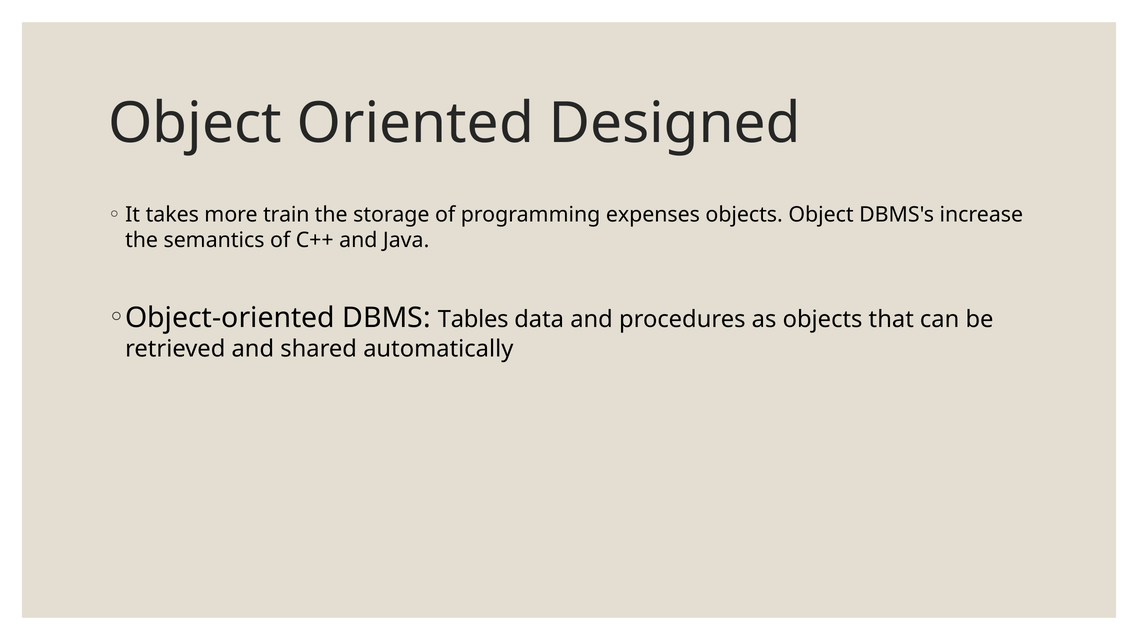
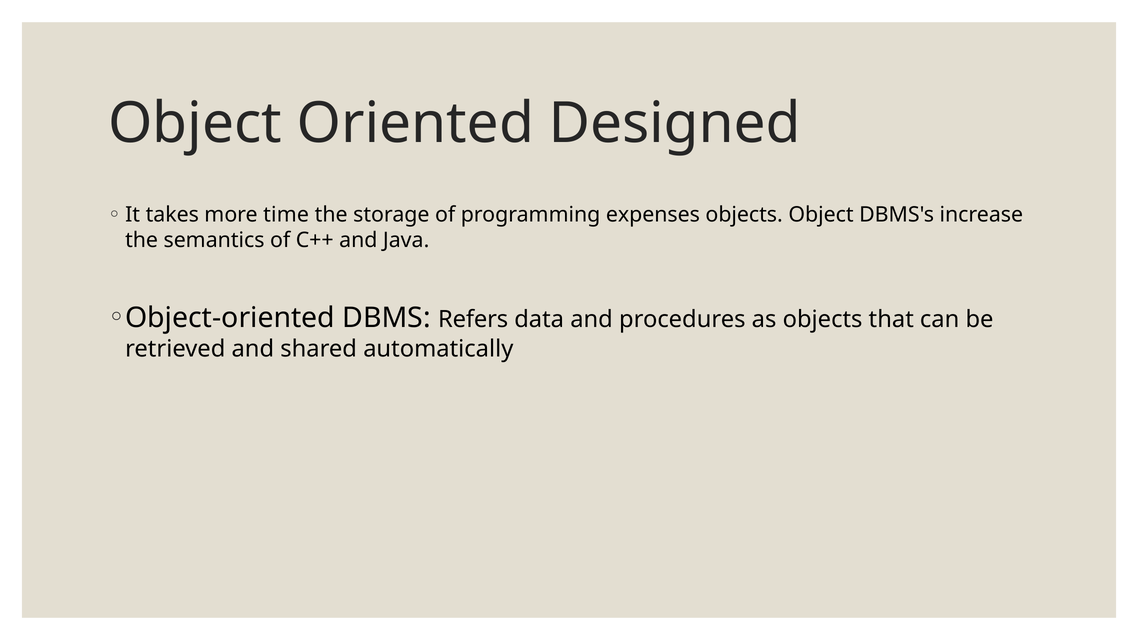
train: train -> time (286, 215)
Tables: Tables -> Refers (473, 319)
